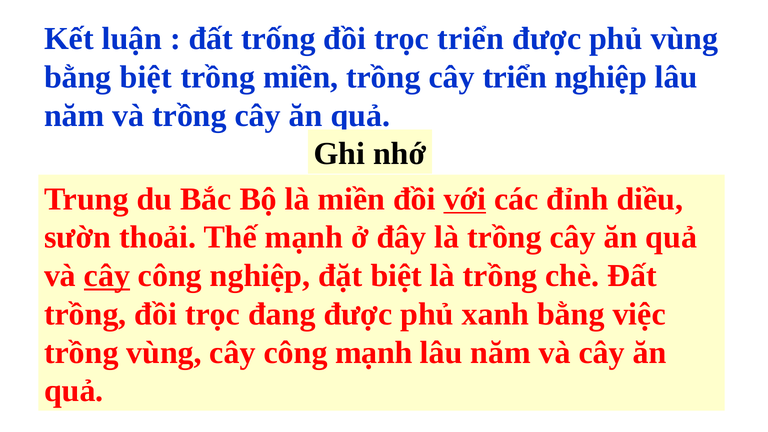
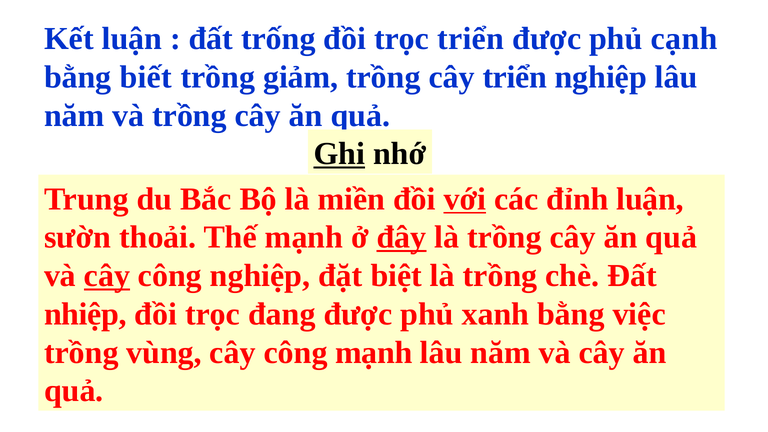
phủ vùng: vùng -> cạnh (684, 39)
bằng biệt: biệt -> biết (146, 77)
trồng miền: miền -> giảm (301, 77)
Ghi underline: none -> present (339, 154)
đỉnh diều: diều -> luận (650, 199)
đây underline: none -> present (402, 237)
trồng: trồng -> nhiệp (85, 314)
